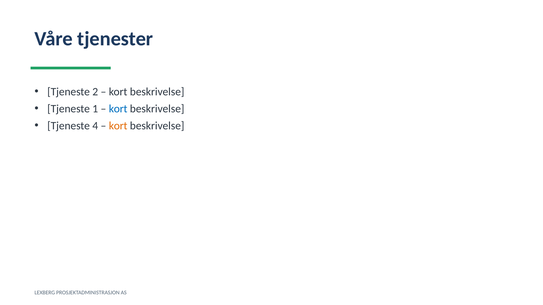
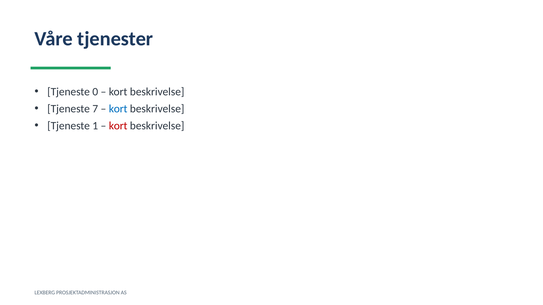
2: 2 -> 0 (95, 92)
1: 1 -> 7 (95, 109)
4: 4 -> 1 (95, 126)
kort colour: orange -> red (118, 126)
